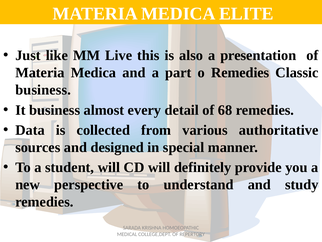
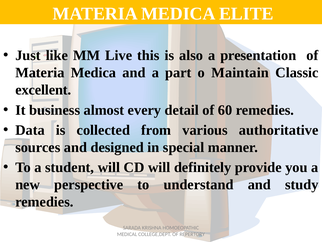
o Remedies: Remedies -> Maintain (240, 73)
business: business -> excellent (43, 90)
68: 68 -> 60 (225, 110)
